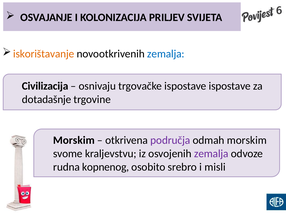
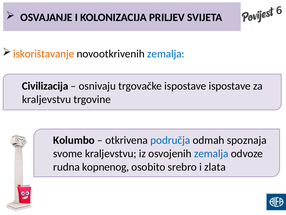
dotadašnje: dotadašnje -> kraljevstvu (47, 99)
Morskim: Morskim -> Kolumbo (74, 140)
područja colour: purple -> blue (170, 140)
odmah morskim: morskim -> spoznaja (247, 140)
zemalja colour: purple -> blue (211, 153)
misli: misli -> zlata (215, 167)
